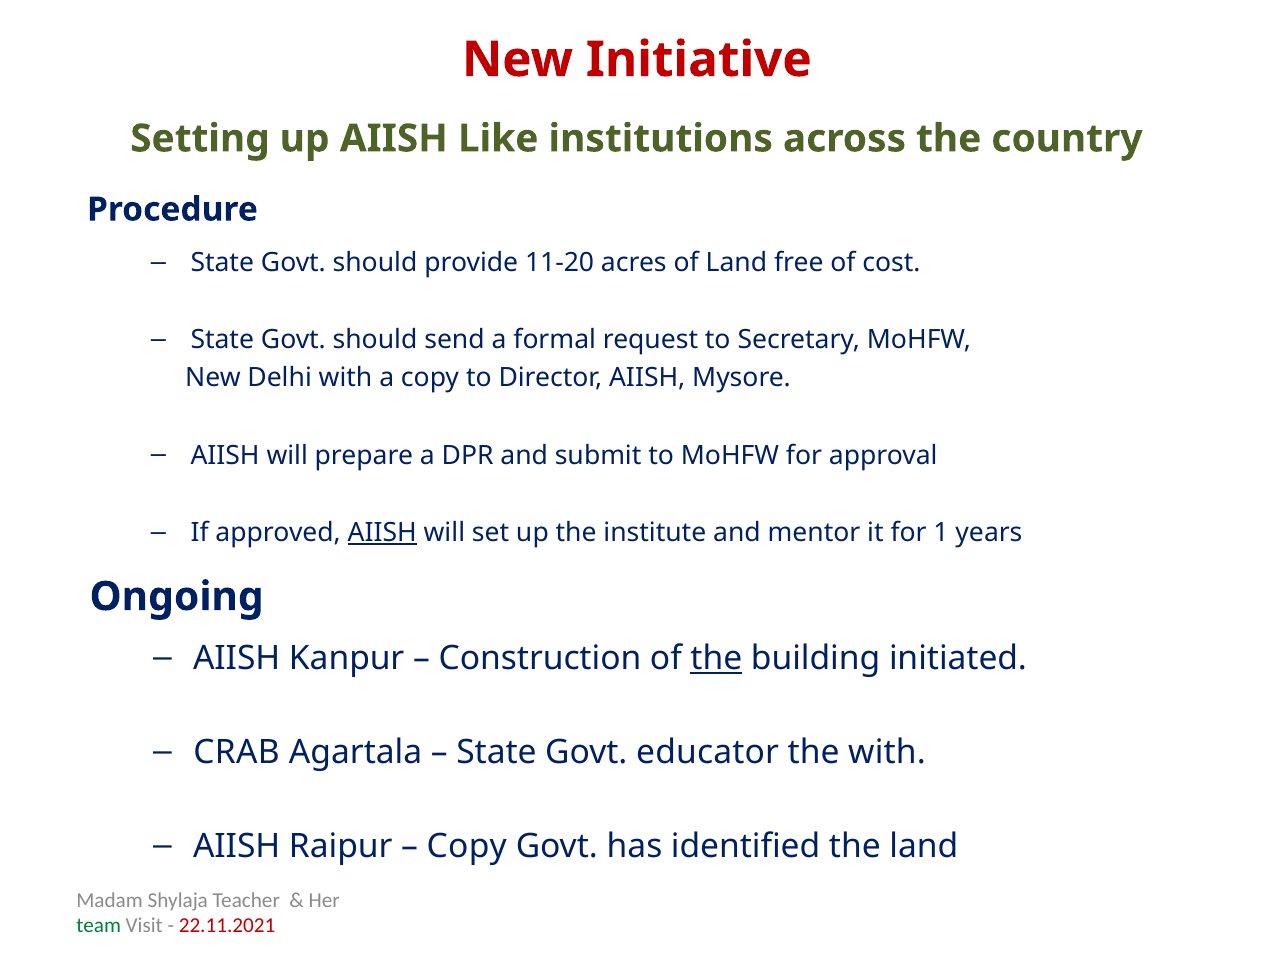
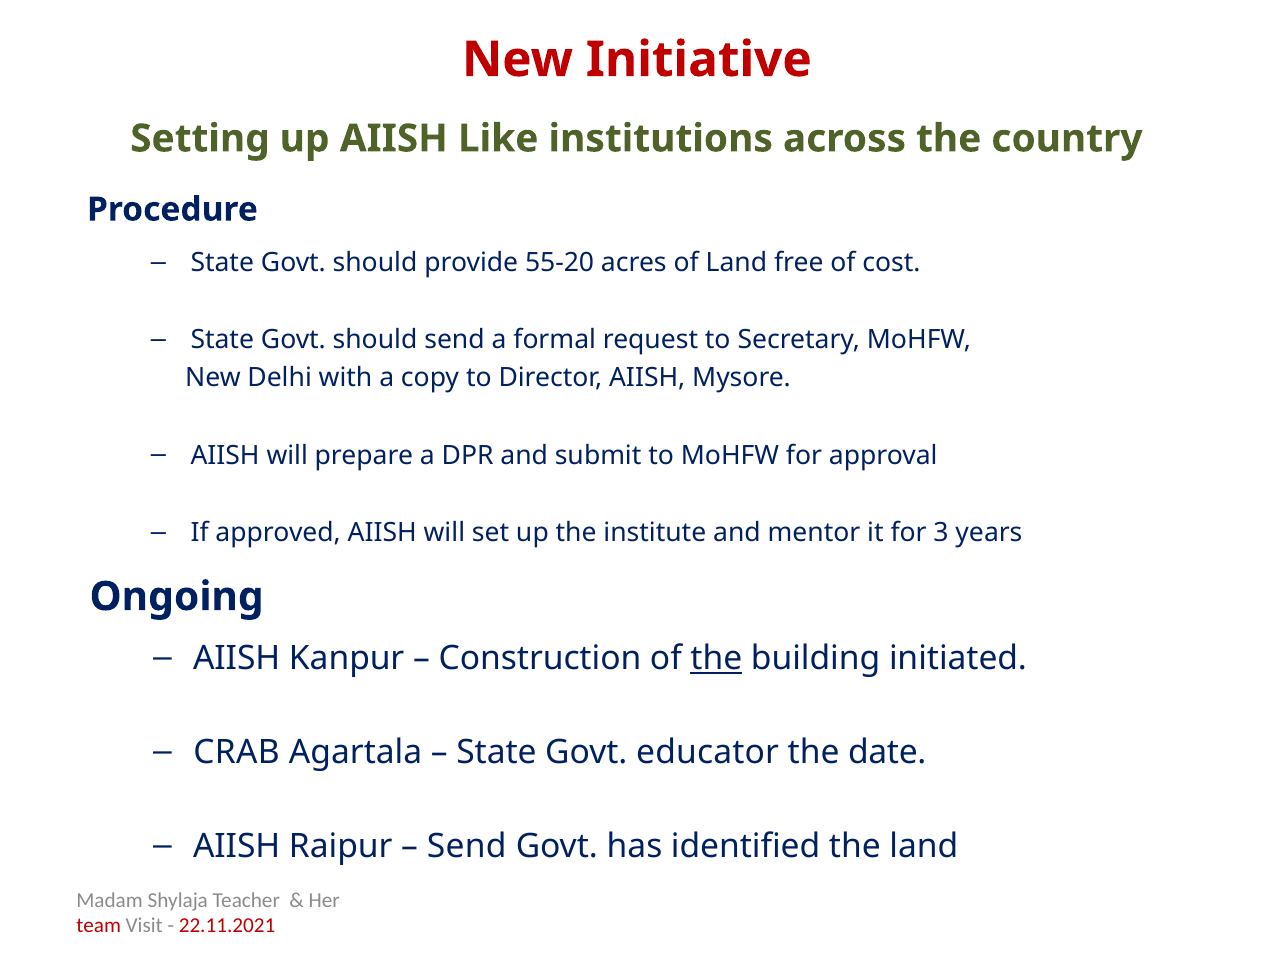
11-20: 11-20 -> 55-20 (560, 262)
AIISH underline: present -> none (382, 532)
1: 1 -> 3 (941, 532)
the with: with -> date (887, 752)
Copy: Copy -> Send (467, 846)
team colour: green -> red (99, 925)
